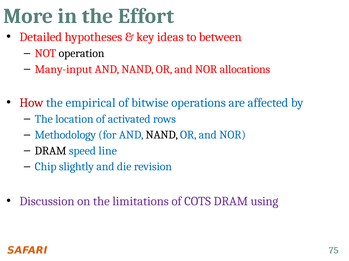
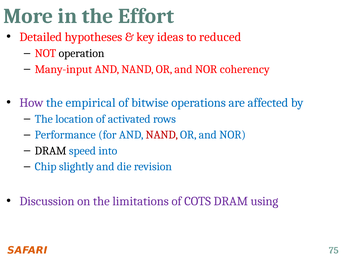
between: between -> reduced (220, 37)
allocations: allocations -> coherency (245, 69)
How colour: red -> purple (31, 103)
Methodology: Methodology -> Performance (65, 135)
NAND colour: black -> red (162, 135)
line: line -> into (108, 151)
